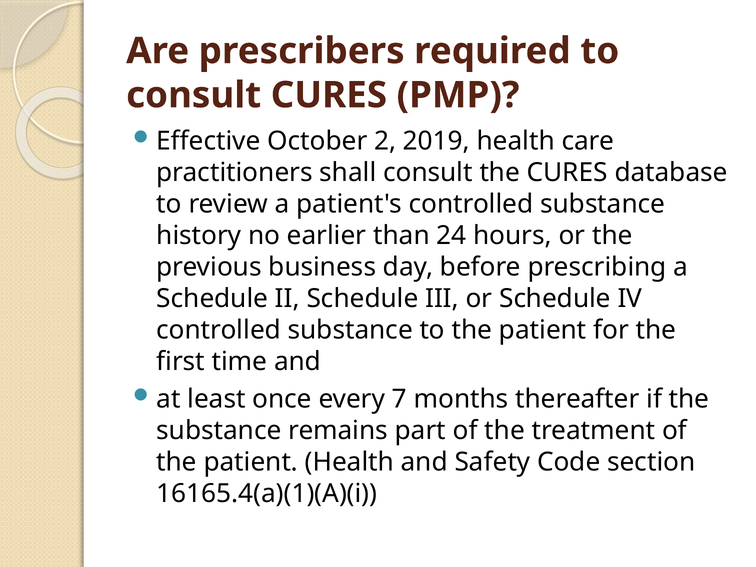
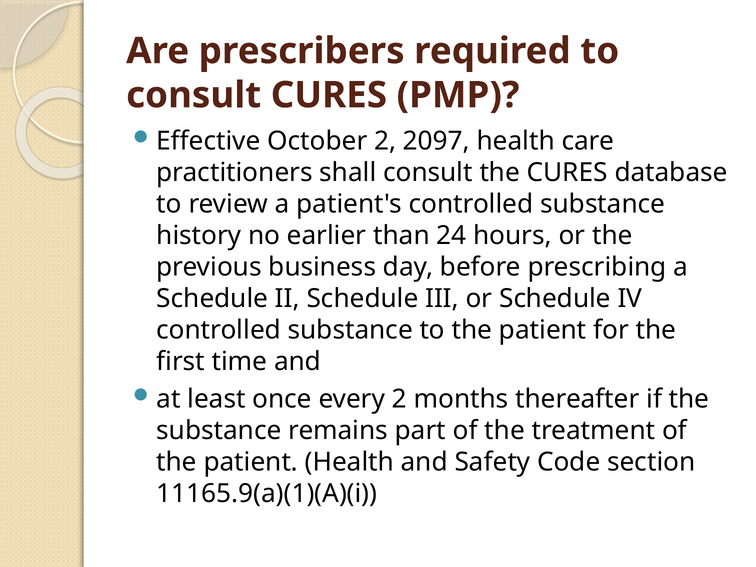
2019: 2019 -> 2097 (436, 141)
every 7: 7 -> 2 (399, 399)
16165.4(a)(1)(A)(i: 16165.4(a)(1)(A)(i -> 11165.9(a)(1)(A)(i (267, 494)
